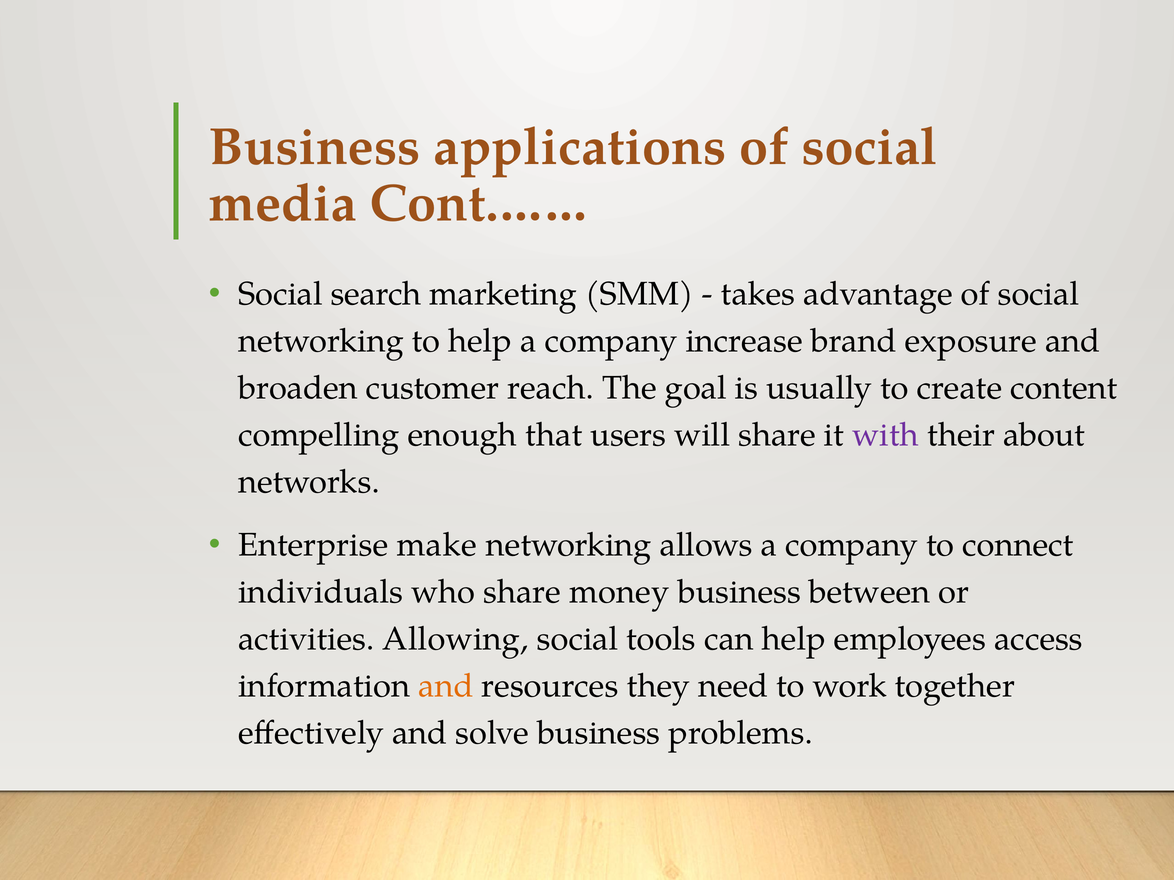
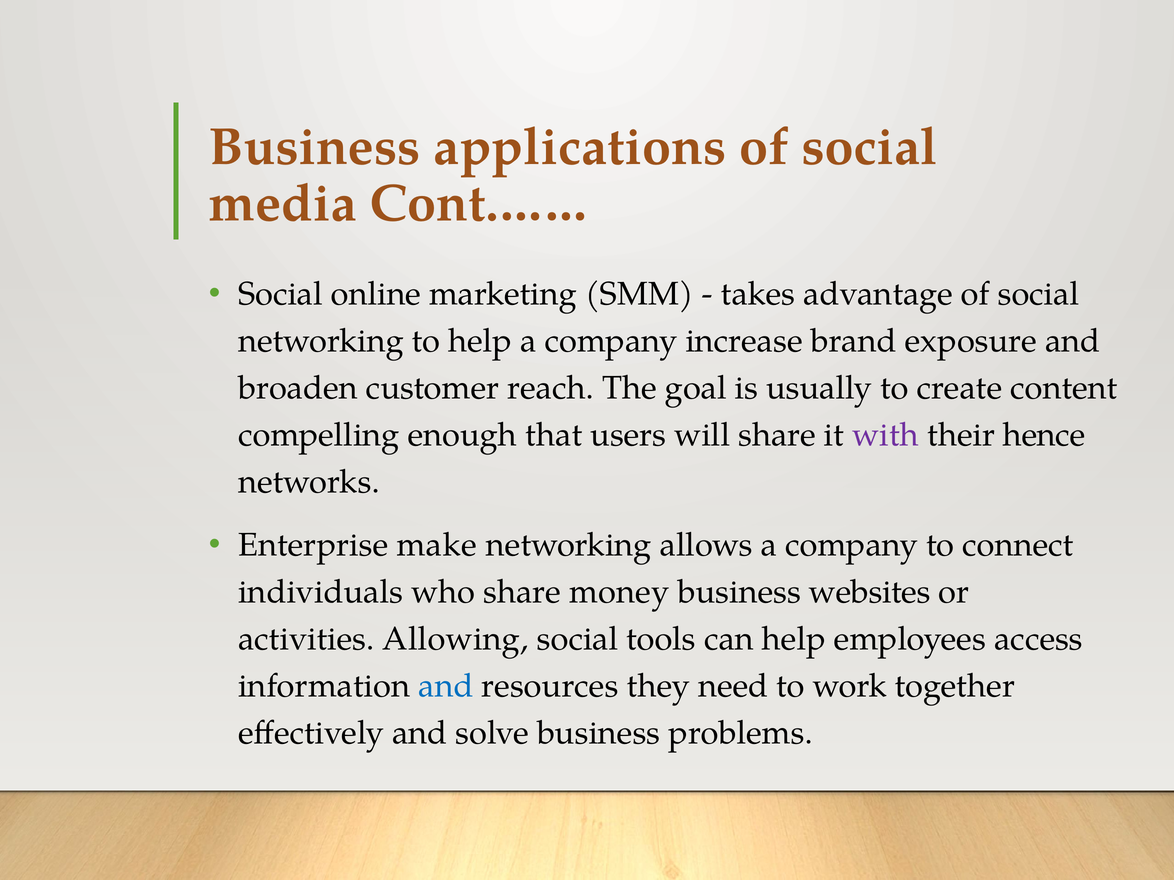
search: search -> online (376, 294)
about: about -> hence (1044, 435)
between: between -> websites (870, 592)
and colour: orange -> blue (446, 686)
